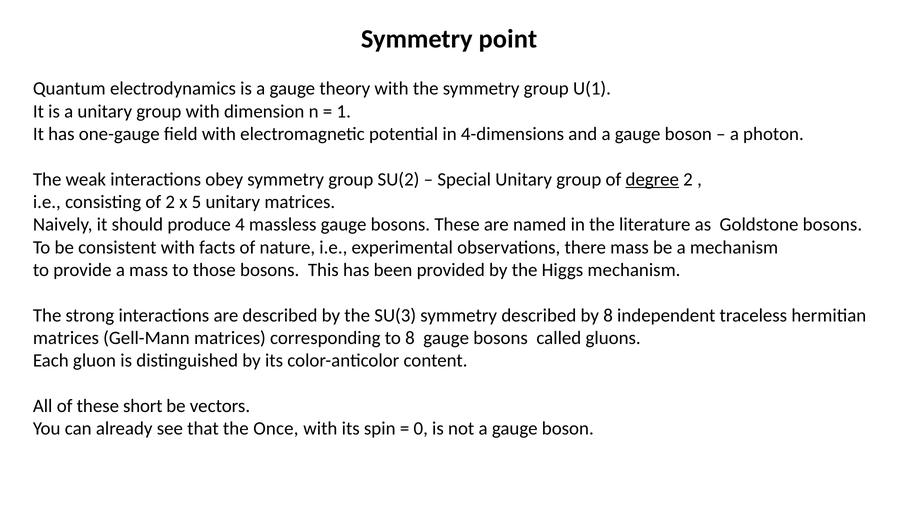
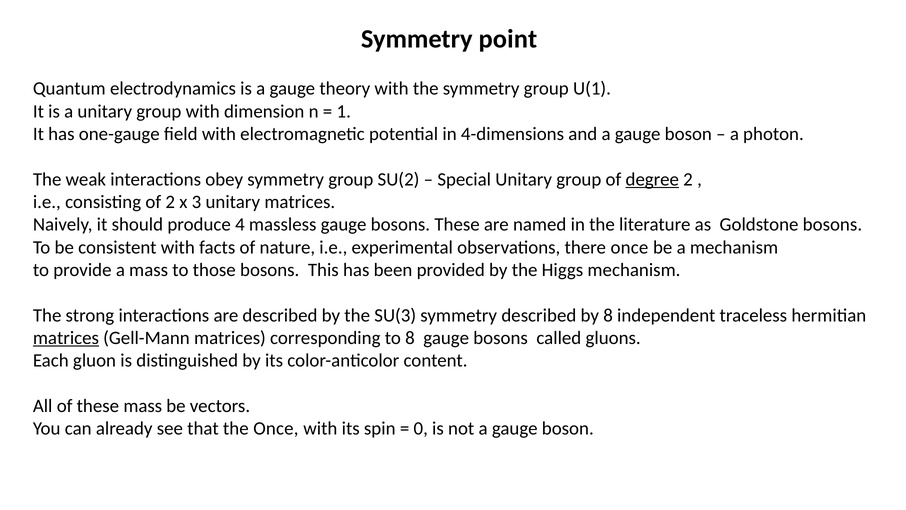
5: 5 -> 3 (196, 202)
there mass: mass -> once (629, 247)
matrices underline: none -> present (66, 338)
these short: short -> mass (143, 406)
